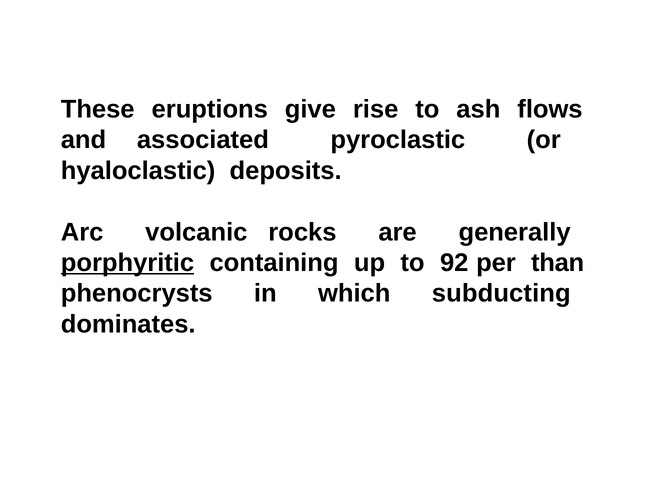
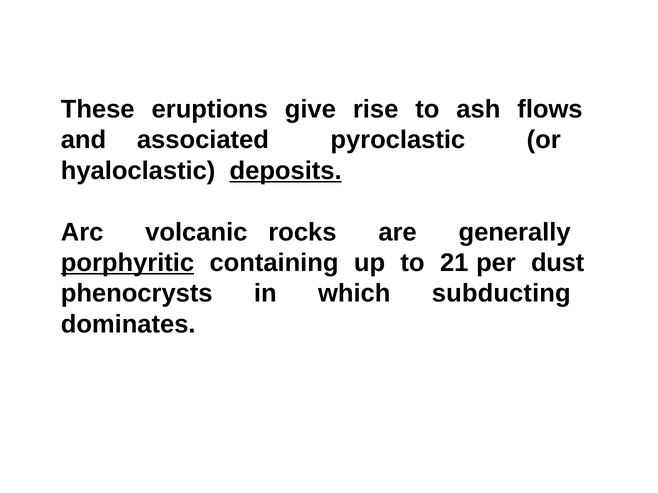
deposits underline: none -> present (286, 171)
92: 92 -> 21 (454, 263)
than: than -> dust (558, 263)
